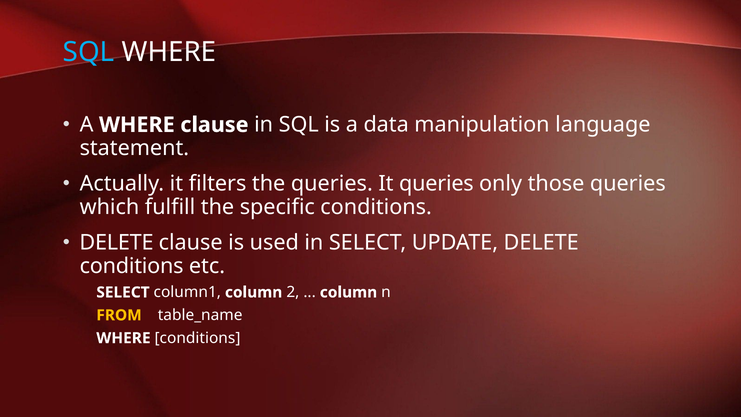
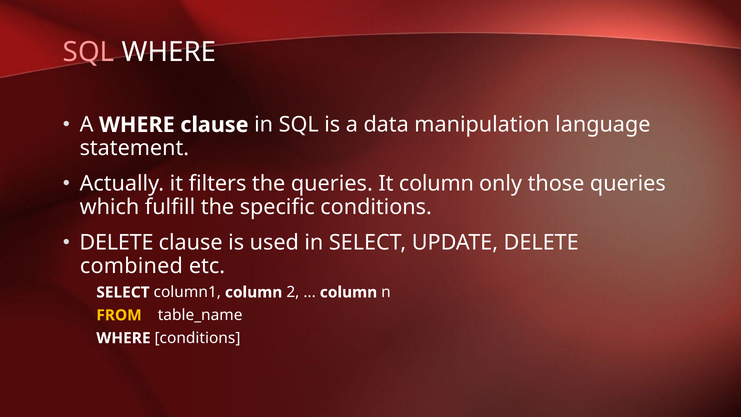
SQL colour: light blue -> pink (89, 52)
It queries: queries -> column (436, 184)
conditions: conditions -> combined (131, 266)
